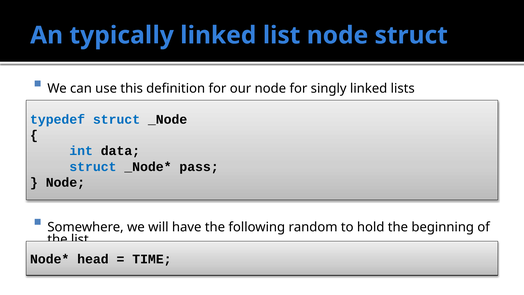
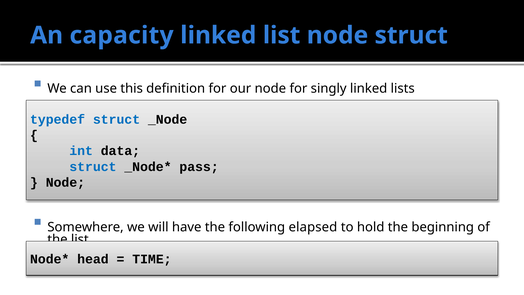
typically: typically -> capacity (122, 35)
random: random -> elapsed (313, 227)
